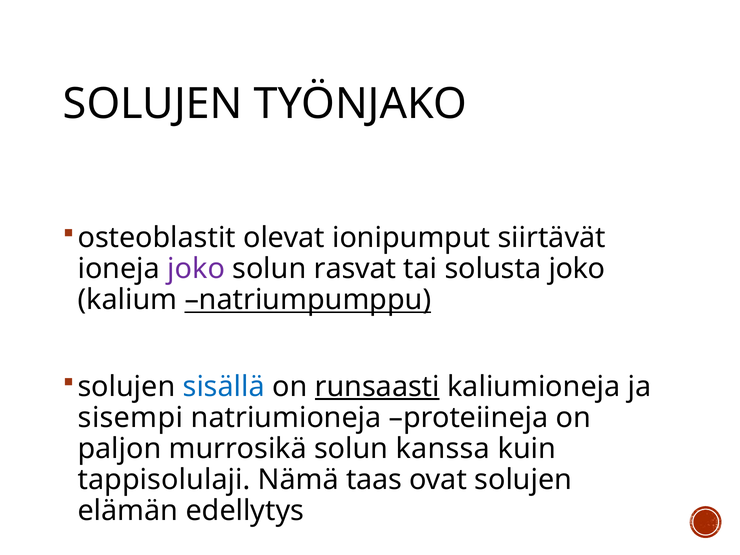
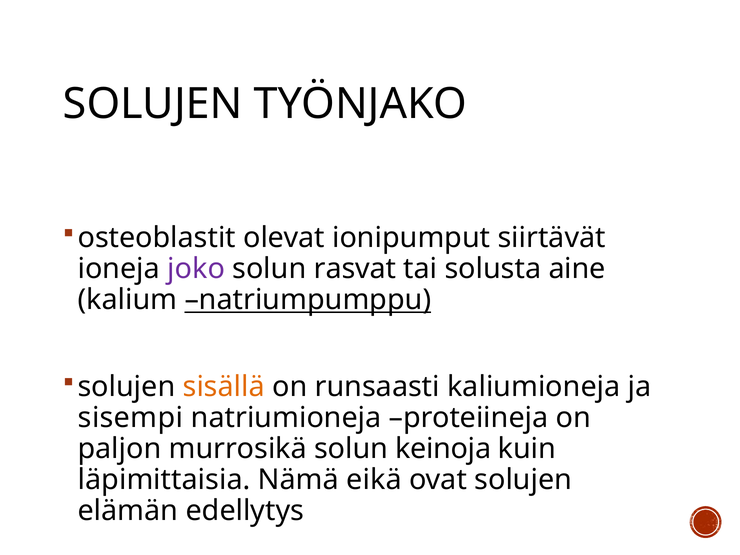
solusta joko: joko -> aine (577, 269)
sisällä colour: blue -> orange (224, 387)
runsaasti underline: present -> none (377, 387)
kanssa: kanssa -> keinoja (443, 449)
tappisolulaji: tappisolulaji -> läpimittaisia (164, 480)
taas: taas -> eikä (374, 480)
